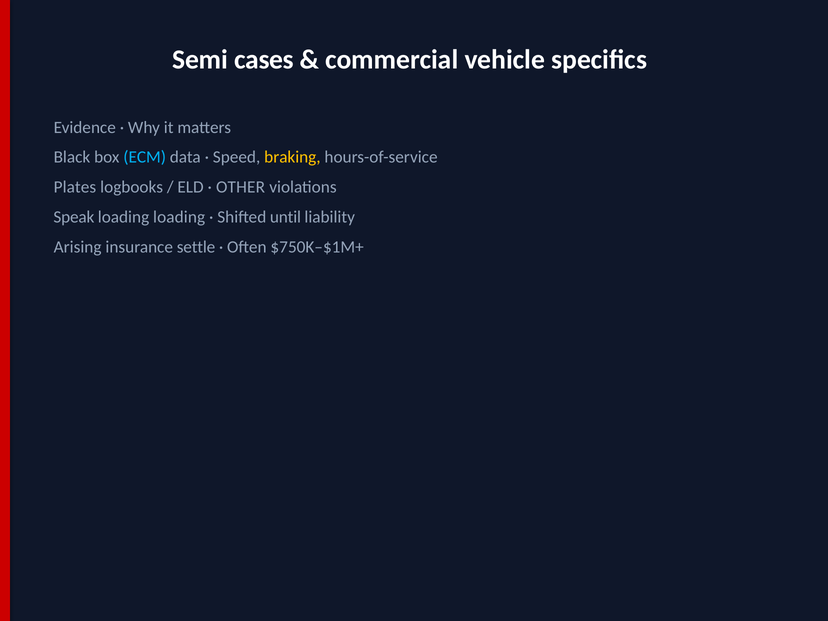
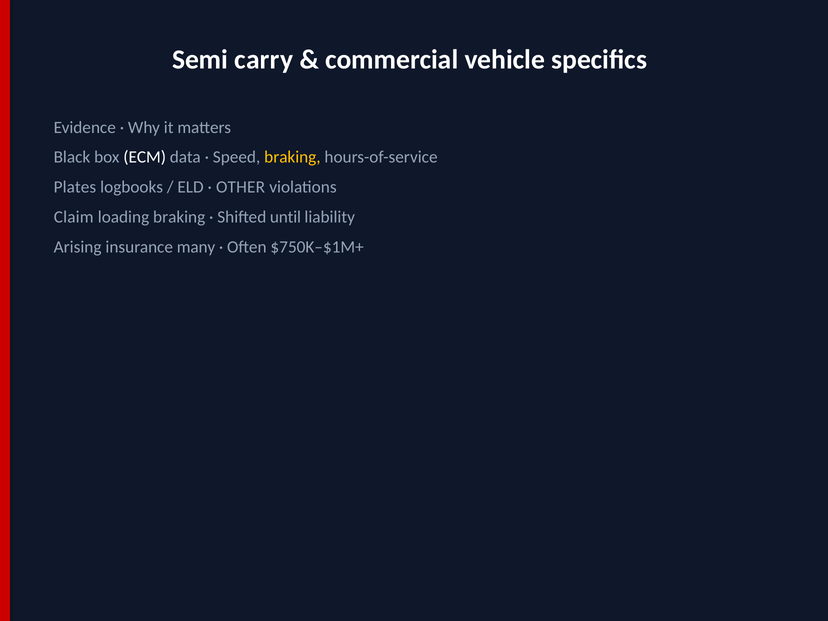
cases: cases -> carry (264, 60)
ECM colour: light blue -> white (145, 157)
Speak: Speak -> Claim (74, 217)
loading loading: loading -> braking (179, 217)
settle: settle -> many (196, 247)
